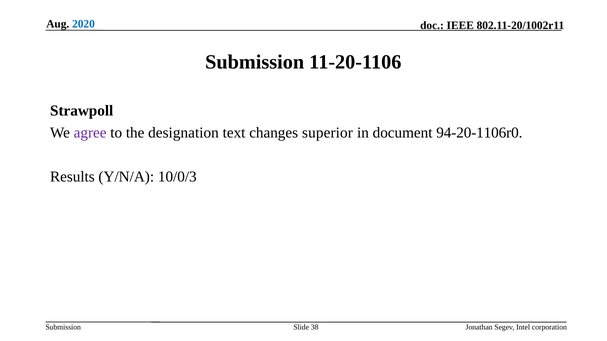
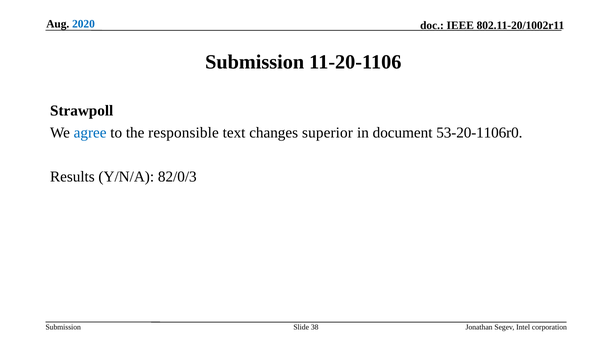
agree colour: purple -> blue (90, 133)
designation: designation -> responsible (183, 133)
94-20-1106r0: 94-20-1106r0 -> 53-20-1106r0 (479, 133)
10/0/3: 10/0/3 -> 82/0/3 (177, 177)
